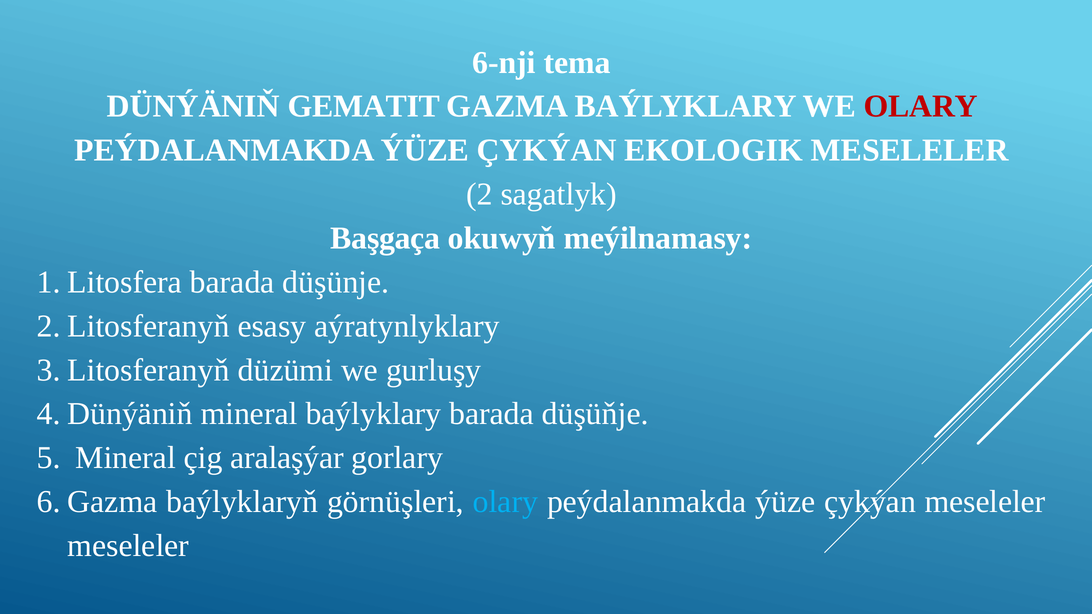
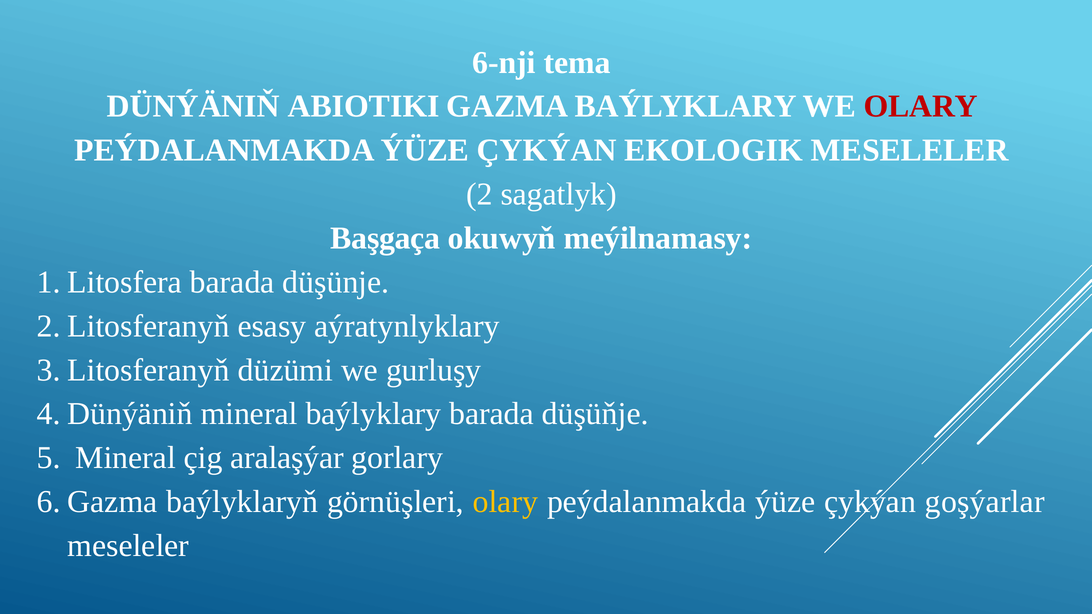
GEMATIT: GEMATIT -> ABIOTIKI (364, 106)
olary colour: light blue -> yellow (505, 502)
çykýan meseleler: meseleler -> goşýarlar (985, 502)
